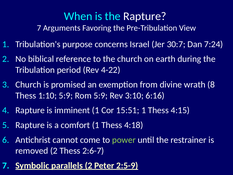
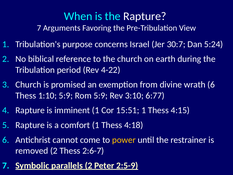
7:24: 7:24 -> 5:24 (214, 44)
wrath 8: 8 -> 6 (211, 85)
6:16: 6:16 -> 6:77 (155, 95)
power colour: light green -> yellow (124, 140)
